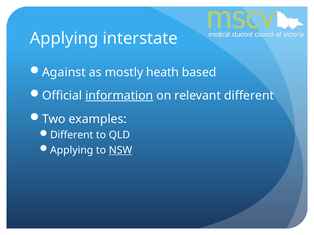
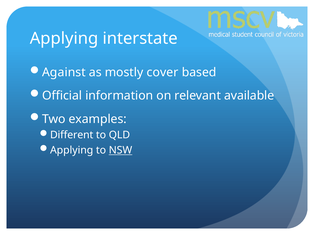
heath: heath -> cover (162, 73)
information underline: present -> none (119, 96)
relevant different: different -> available (249, 96)
